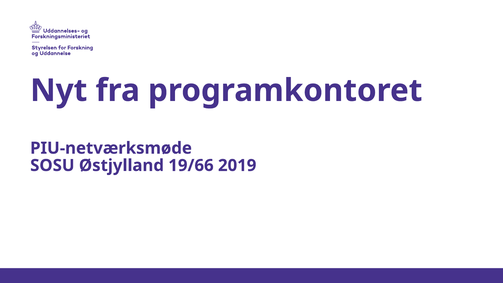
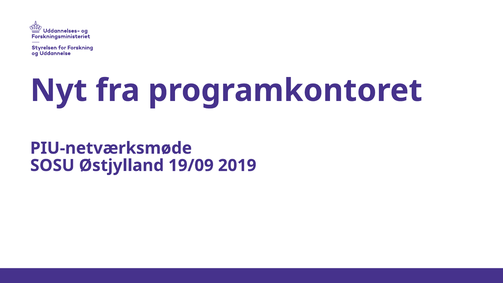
19/66: 19/66 -> 19/09 (191, 165)
